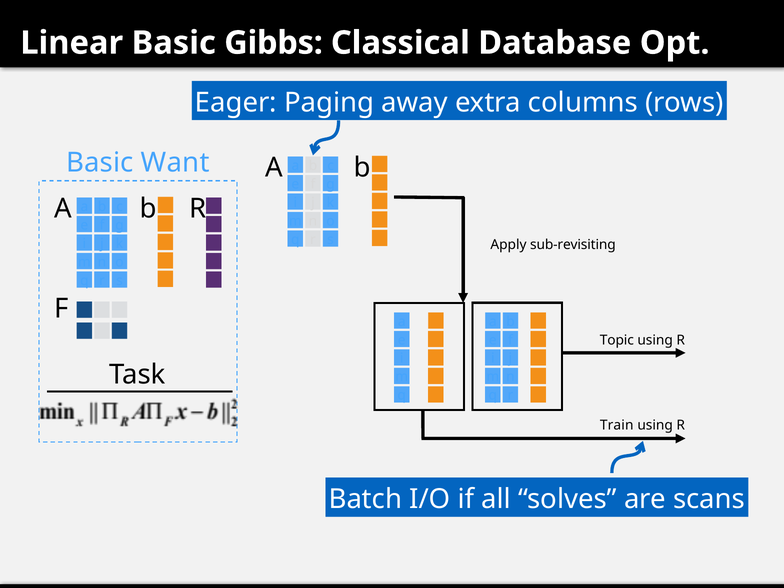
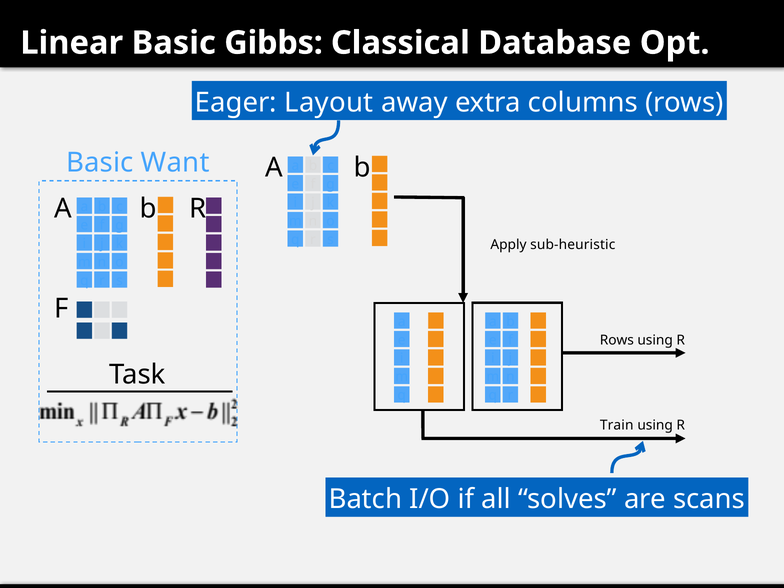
Paging: Paging -> Layout (329, 102)
sub-revisiting: sub-revisiting -> sub-heuristic (573, 245)
Topic: Topic -> Rows (617, 340)
